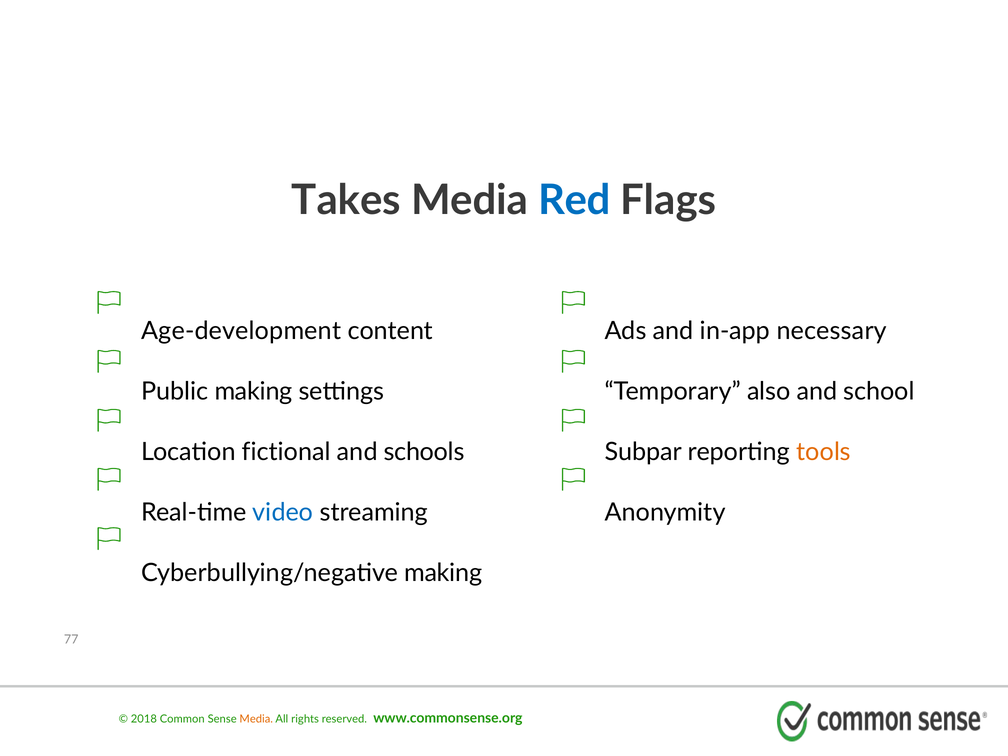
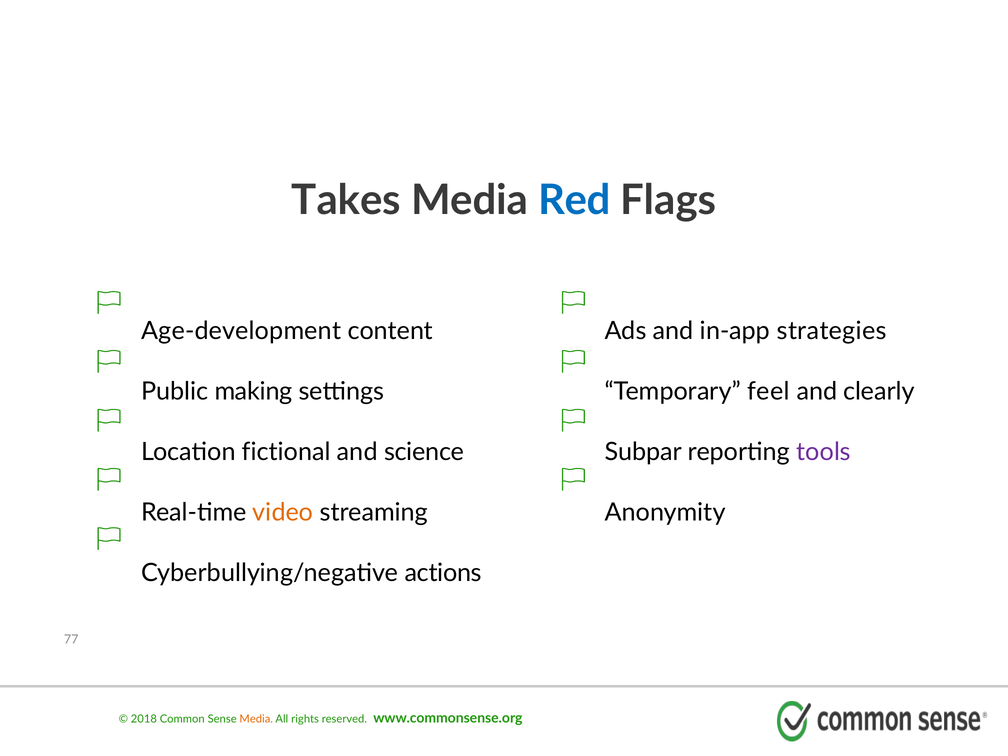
necessary: necessary -> strategies (832, 331)
also: also -> feel (768, 391)
school: school -> clearly (879, 391)
schools: schools -> science (424, 452)
tools colour: orange -> purple (824, 452)
video colour: blue -> orange (283, 512)
Cyberbullying/negative making: making -> actions (443, 573)
